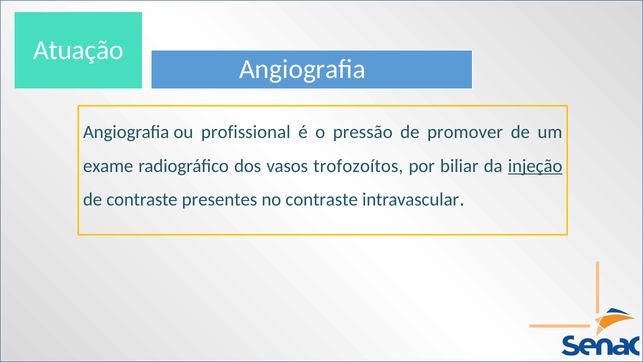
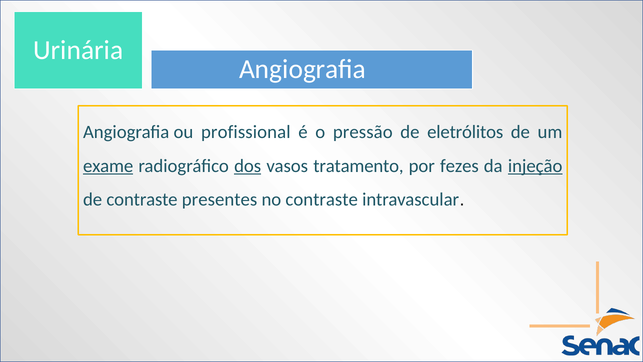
Atuação: Atuação -> Urinária (78, 50)
promover: promover -> eletrólitos (465, 132)
exame underline: none -> present (108, 166)
dos underline: none -> present (248, 166)
trofozoítos: trofozoítos -> tratamento (358, 166)
biliar: biliar -> fezes (459, 166)
